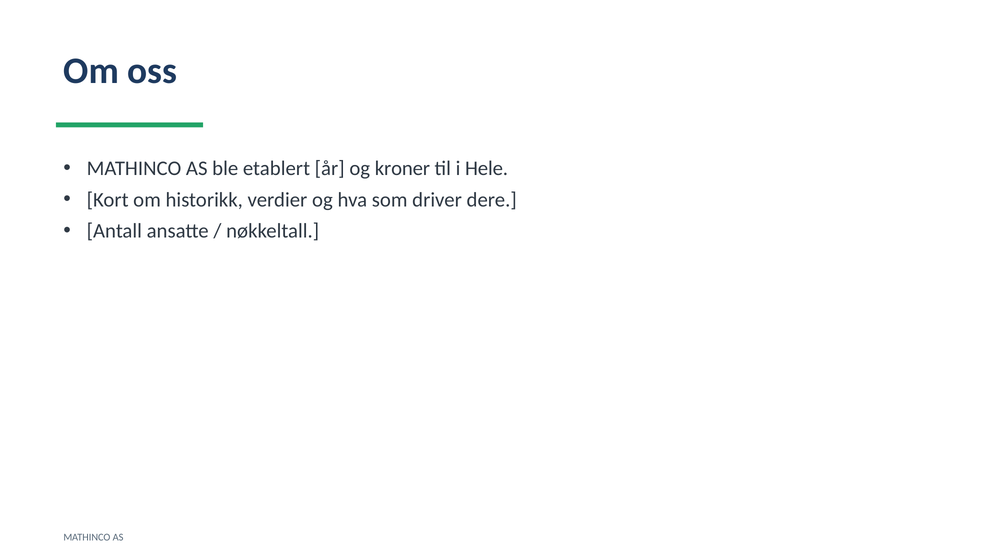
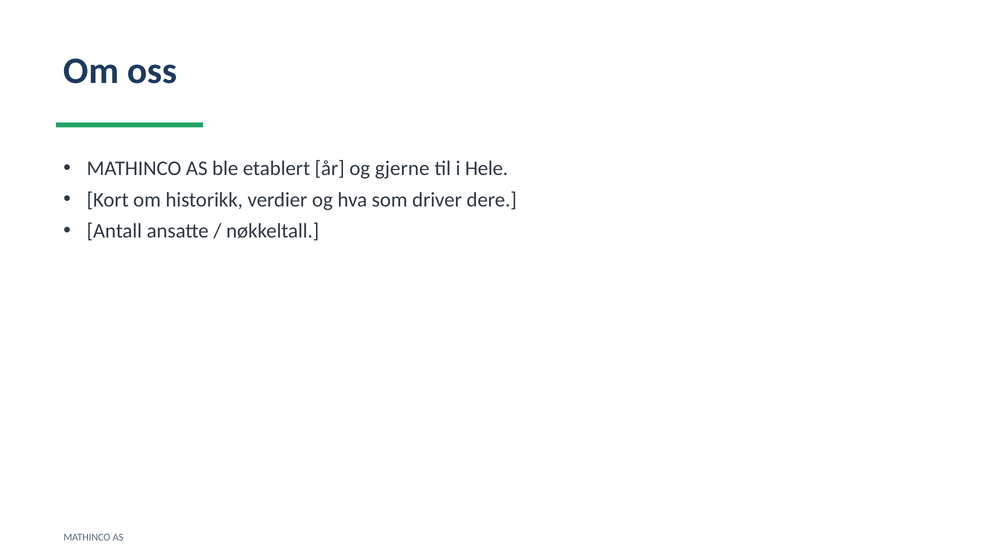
kroner: kroner -> gjerne (402, 169)
